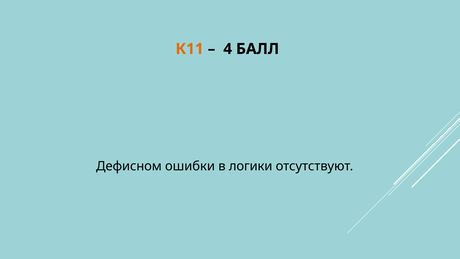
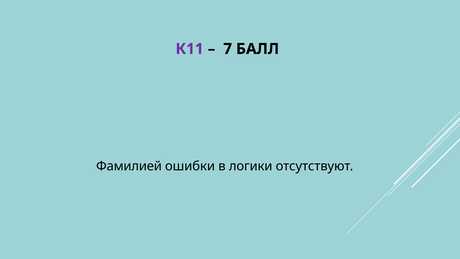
К11 colour: orange -> purple (190, 49)
4: 4 -> 7 (228, 49)
Дефисном: Дефисном -> Фамилией (129, 166)
